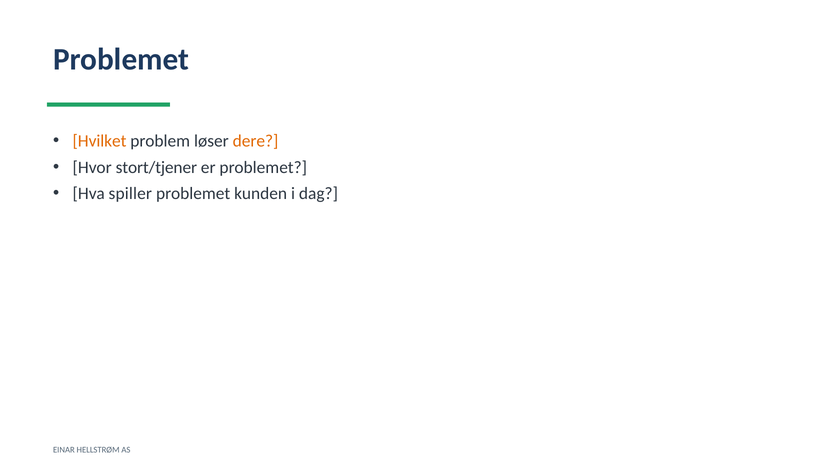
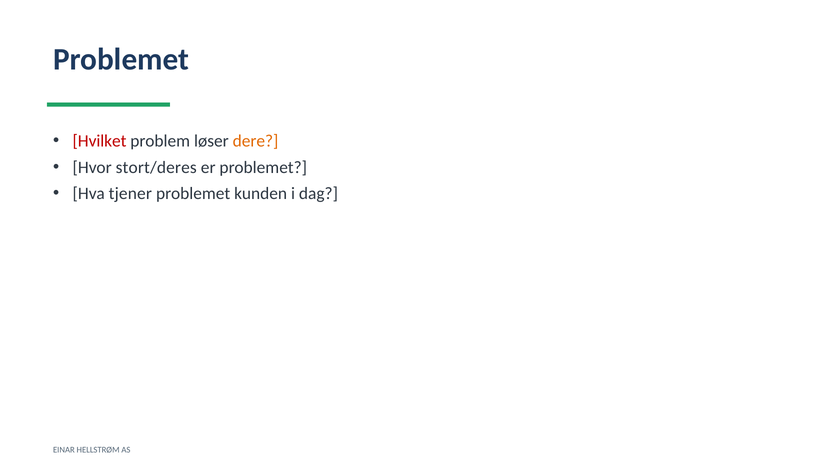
Hvilket colour: orange -> red (100, 141)
stort/tjener: stort/tjener -> stort/deres (156, 167)
spiller: spiller -> tjener (130, 193)
